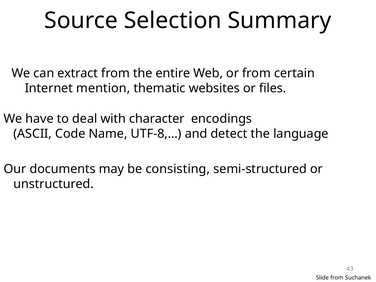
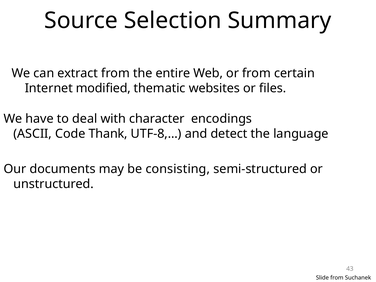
mention: mention -> modified (103, 88)
Name: Name -> Thank (108, 134)
